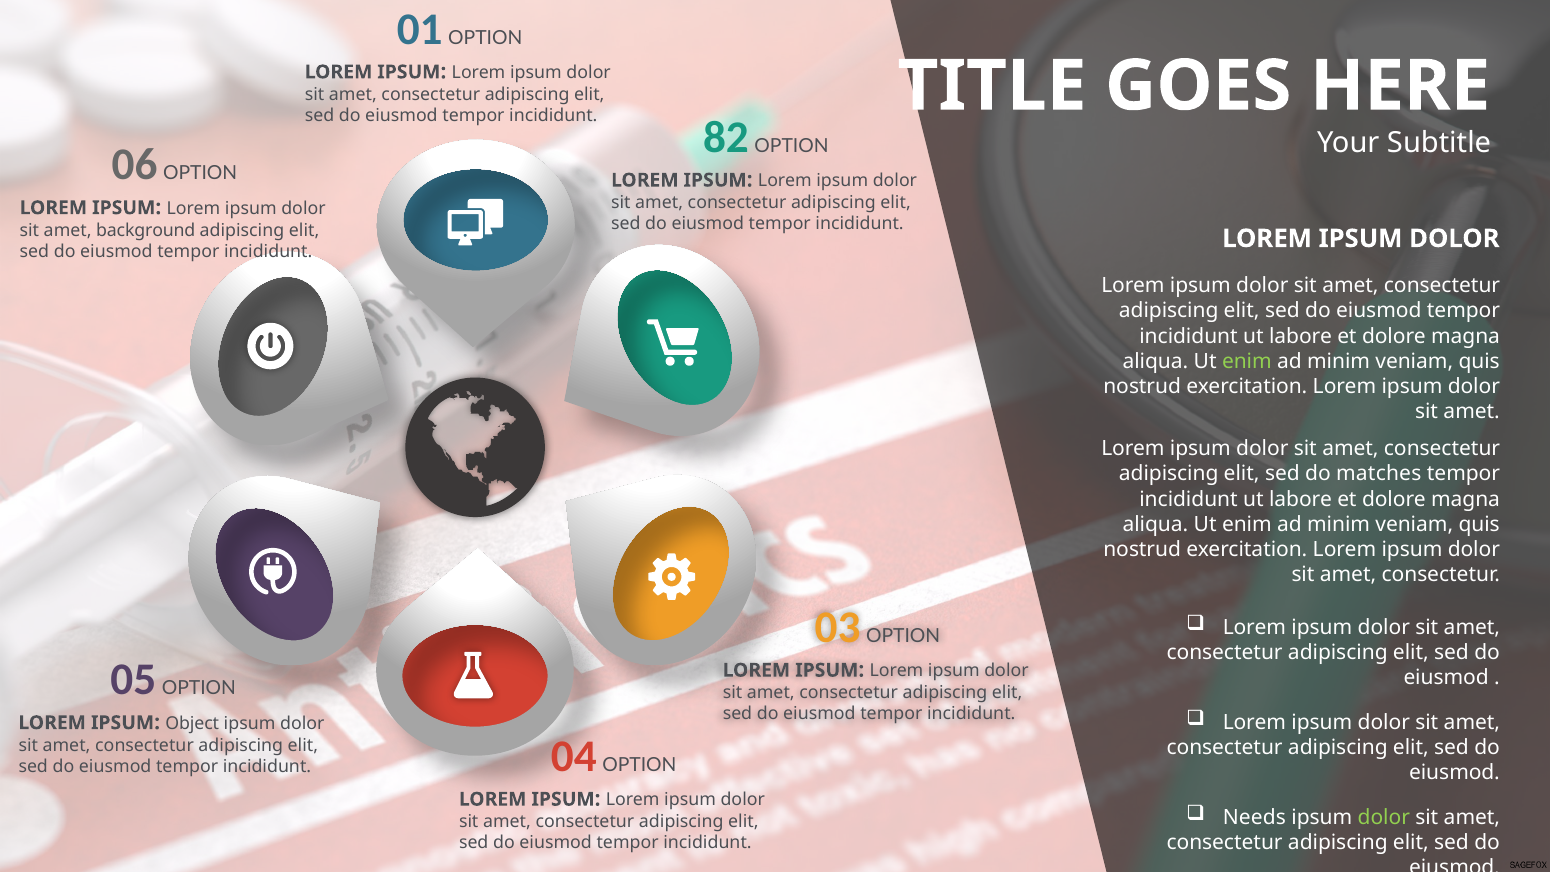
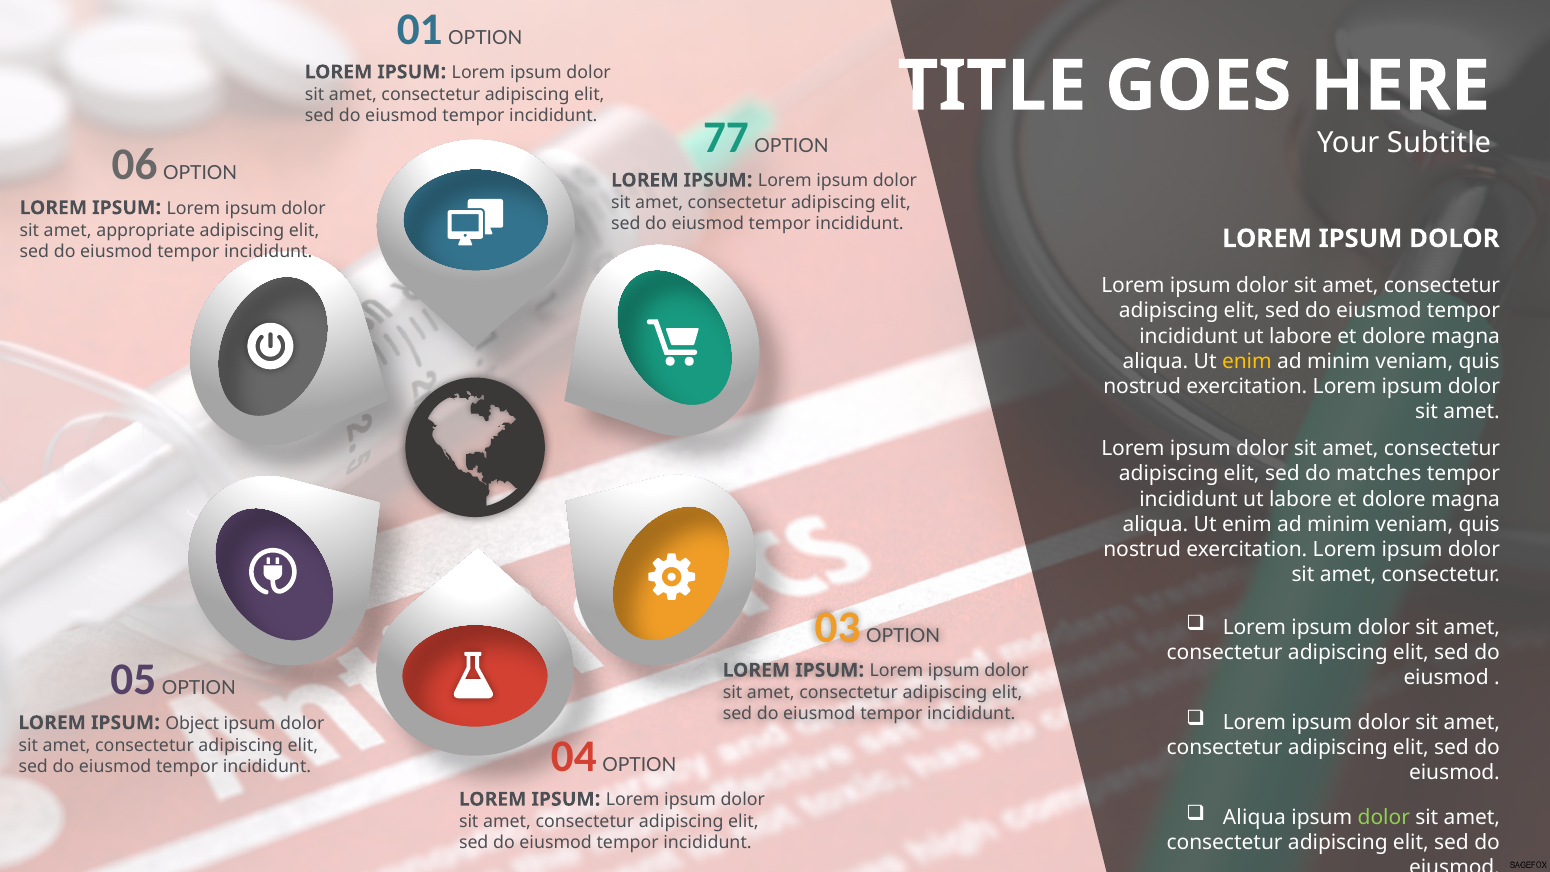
82: 82 -> 77 (726, 137)
background: background -> appropriate (146, 230)
enim colour: light green -> yellow (1247, 361)
Needs: Needs -> Aliqua (1254, 817)
